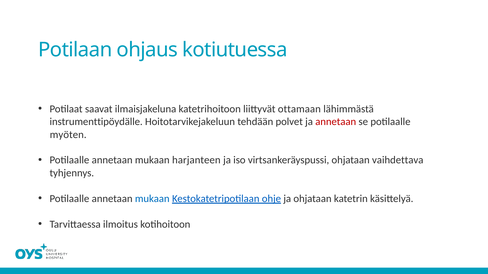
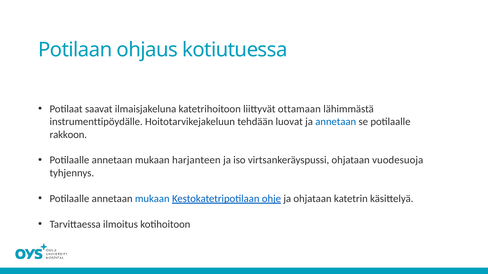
polvet: polvet -> luovat (289, 122)
annetaan colour: red -> blue (336, 122)
myöten: myöten -> rakkoon (68, 135)
vaihdettava: vaihdettava -> vuodesuoja (398, 160)
